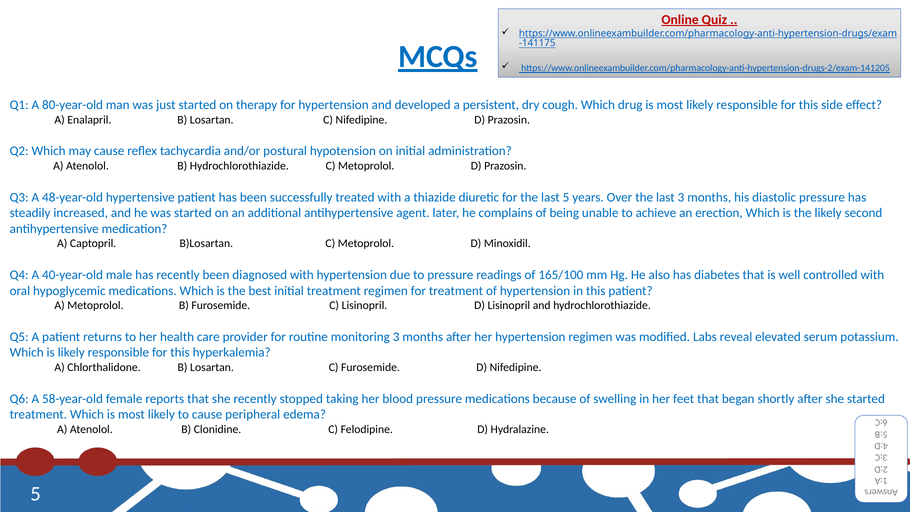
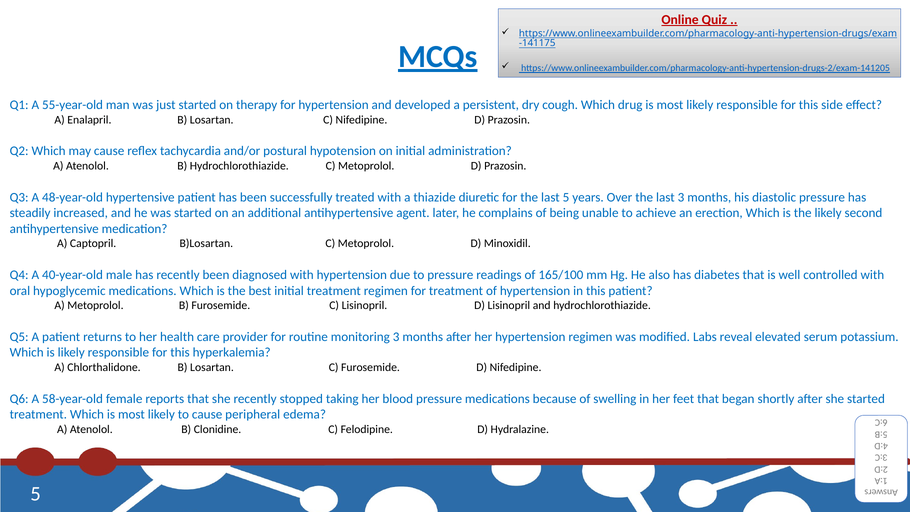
80-year-old: 80-year-old -> 55-year-old (73, 105)
